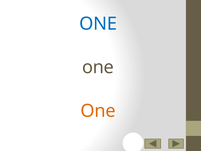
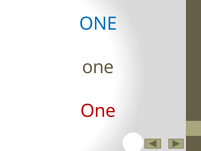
One colour: orange -> red (98, 111)
